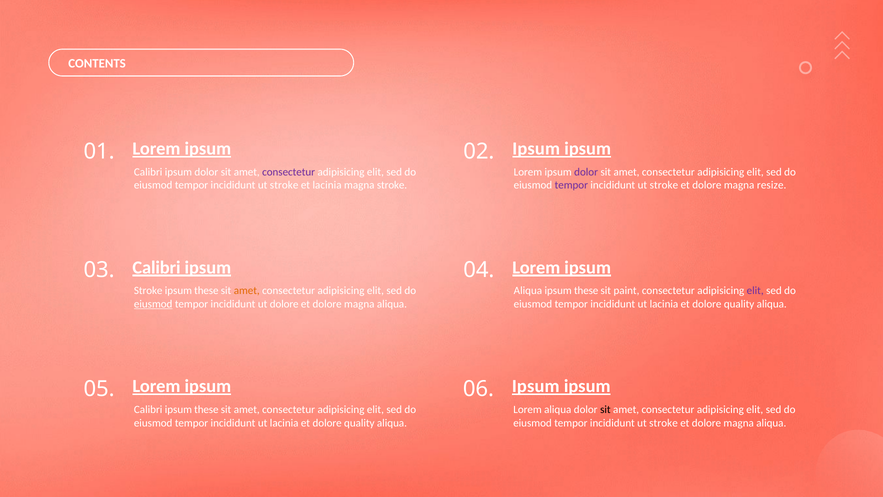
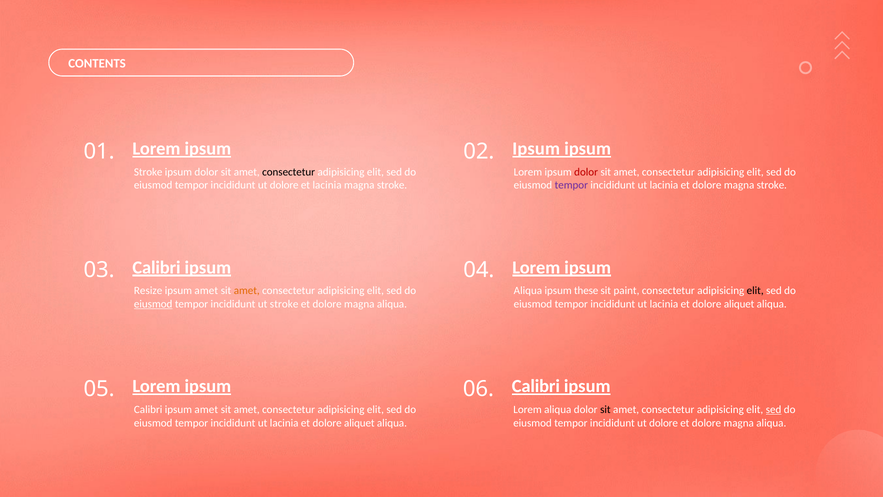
Calibri: Calibri -> Stroke (148, 172)
consectetur colour: purple -> black (289, 172)
dolor colour: purple -> red (586, 172)
stroke: stroke -> dolore (284, 185)
stroke: stroke -> lacinia (664, 185)
dolore magna resize: resize -> stroke (772, 185)
Stroke: Stroke -> Resize (148, 291)
these: these -> amet (206, 291)
elit colour: purple -> black (755, 291)
ut dolore: dolore -> stroke (284, 304)
quality: quality -> aliquet (739, 304)
06 Ipsum: Ipsum -> Calibri (536, 386)
these: these -> amet (206, 409)
sed underline: none -> present (774, 409)
quality: quality -> aliquet (359, 423)
stroke: stroke -> dolore (664, 423)
